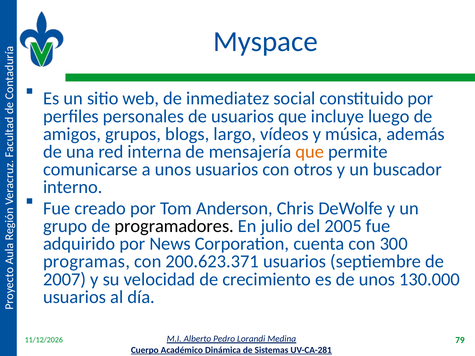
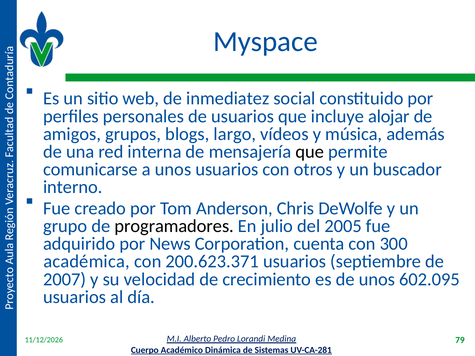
luego: luego -> alojar (389, 116)
que colour: orange -> black (310, 152)
programas: programas -> académica (87, 262)
130.000: 130.000 -> 602.095 (430, 279)
